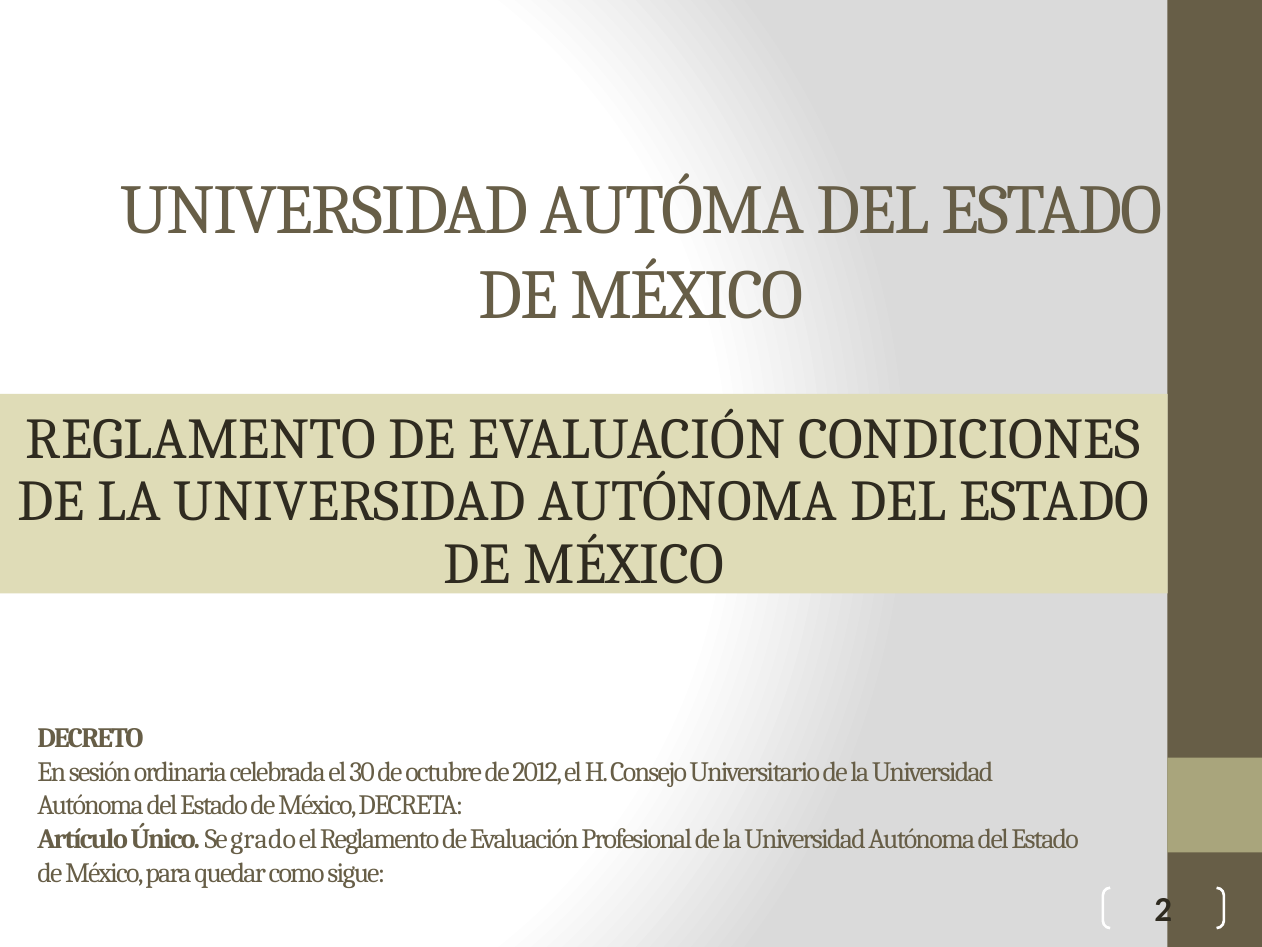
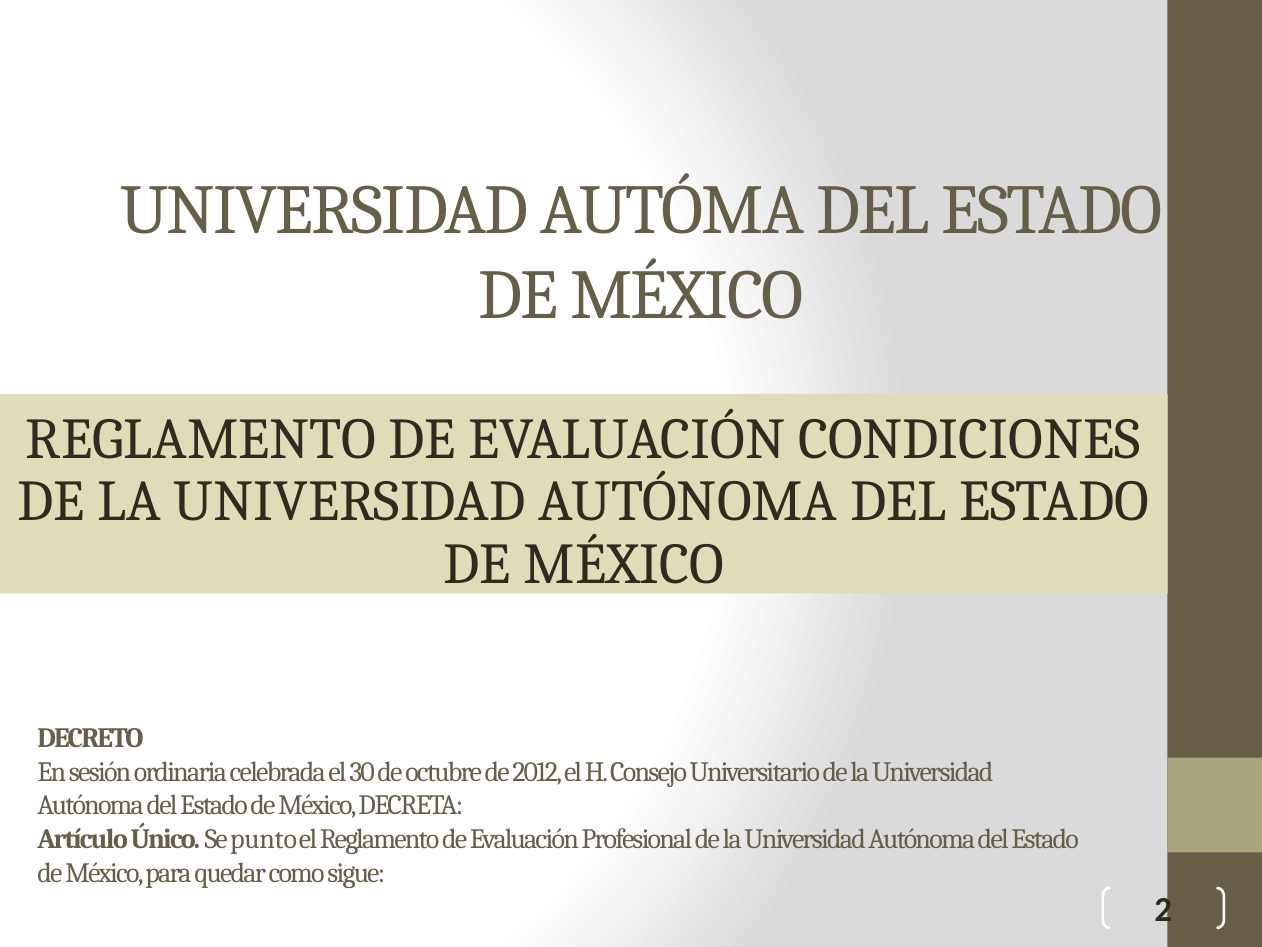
grado: grado -> punto (264, 839)
